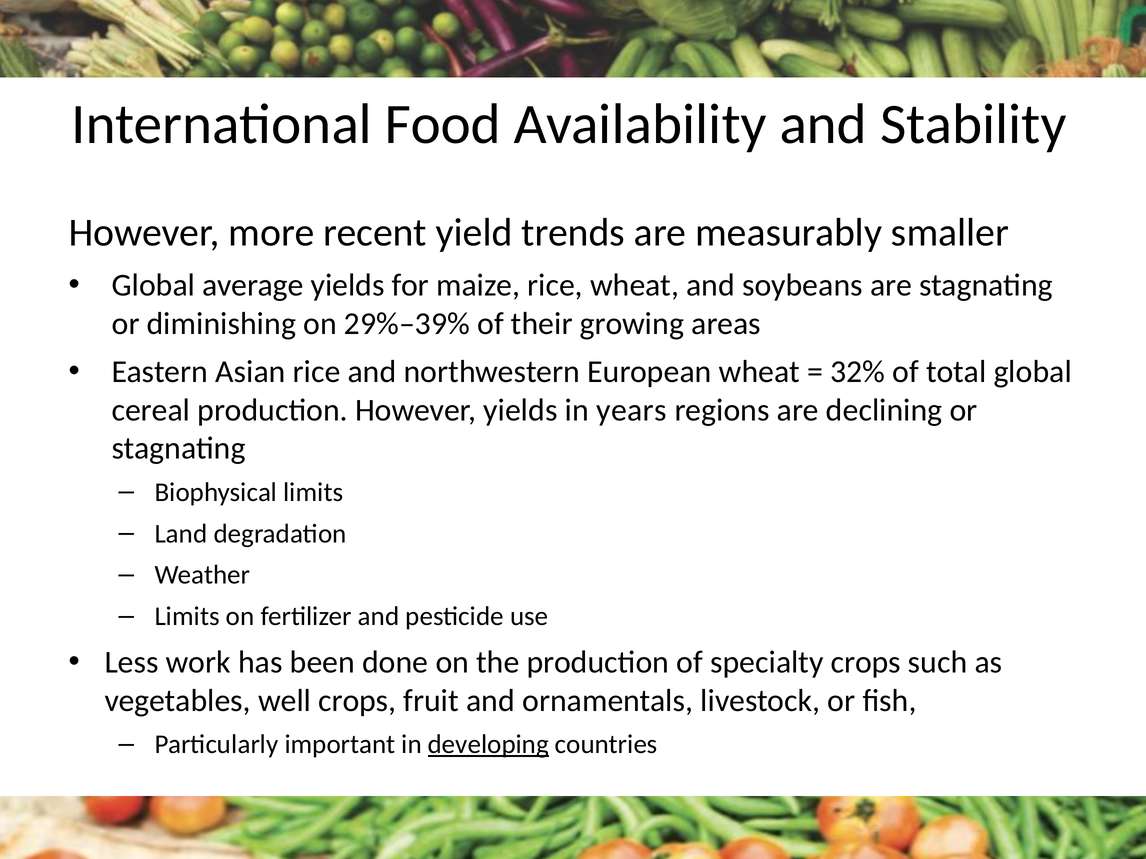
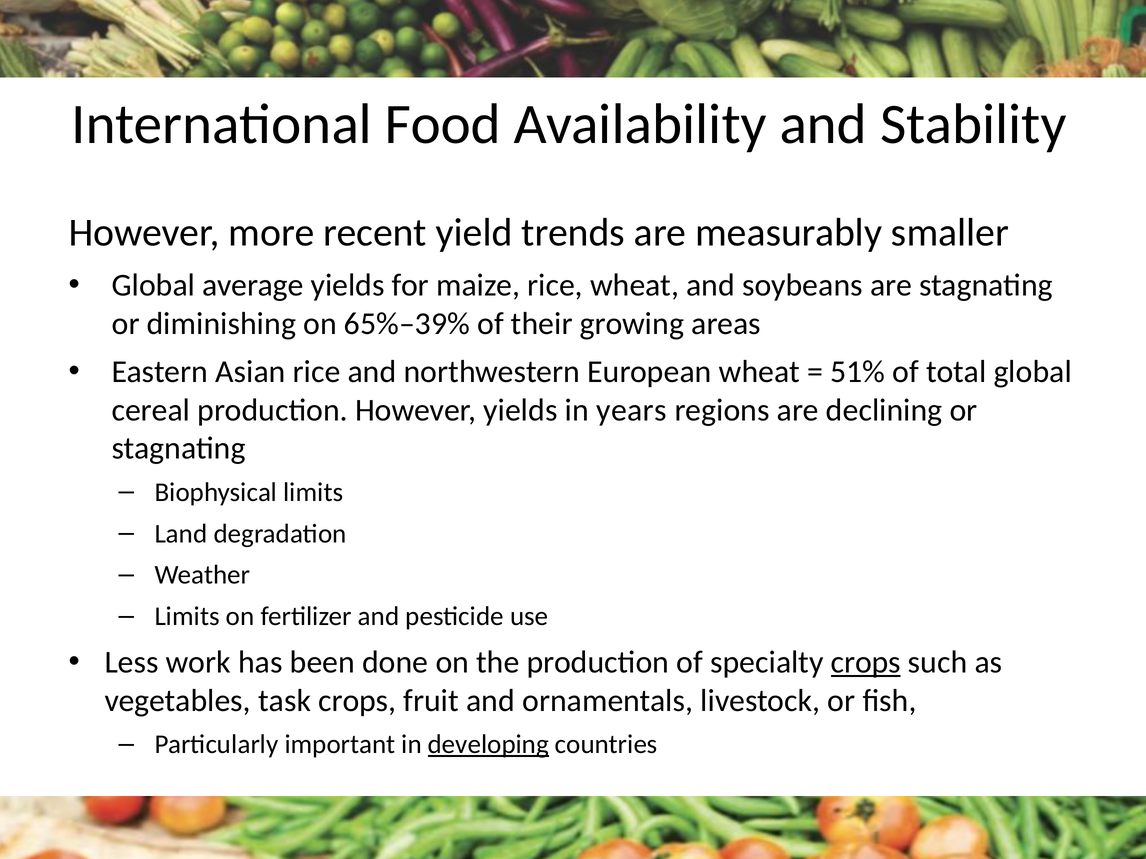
29%–39%: 29%–39% -> 65%–39% (407, 324)
32%: 32% -> 51% (858, 372)
crops underline: none -> present (866, 663)
well: well -> task (285, 701)
